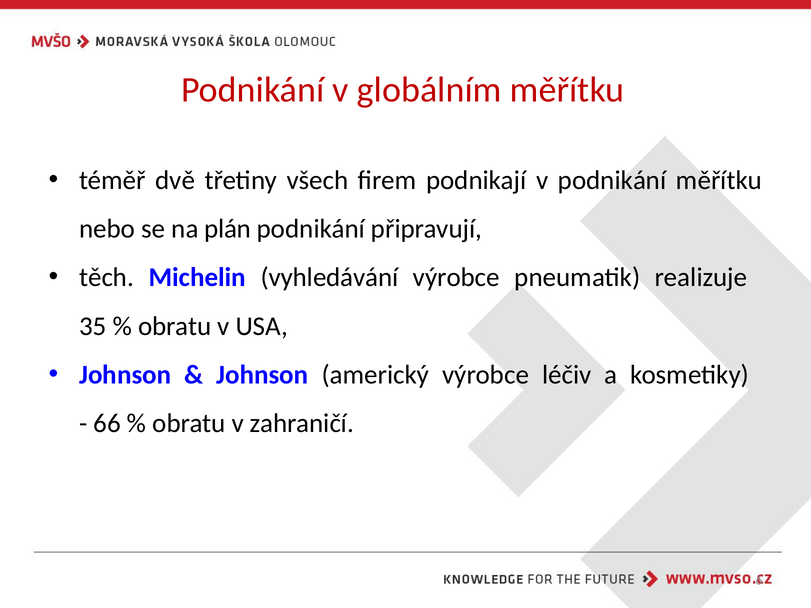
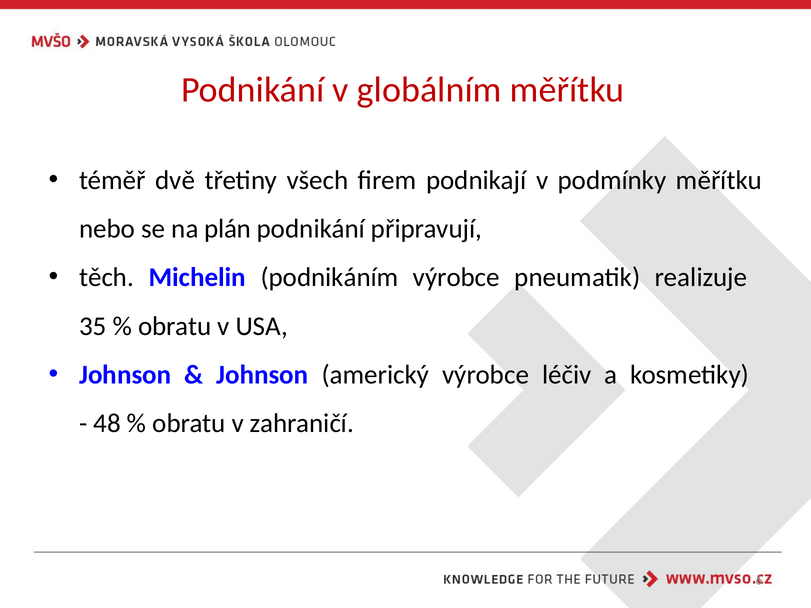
v podnikání: podnikání -> podmínky (612, 180)
vyhledávání: vyhledávání -> podnikáním (330, 278)
66: 66 -> 48 (107, 424)
